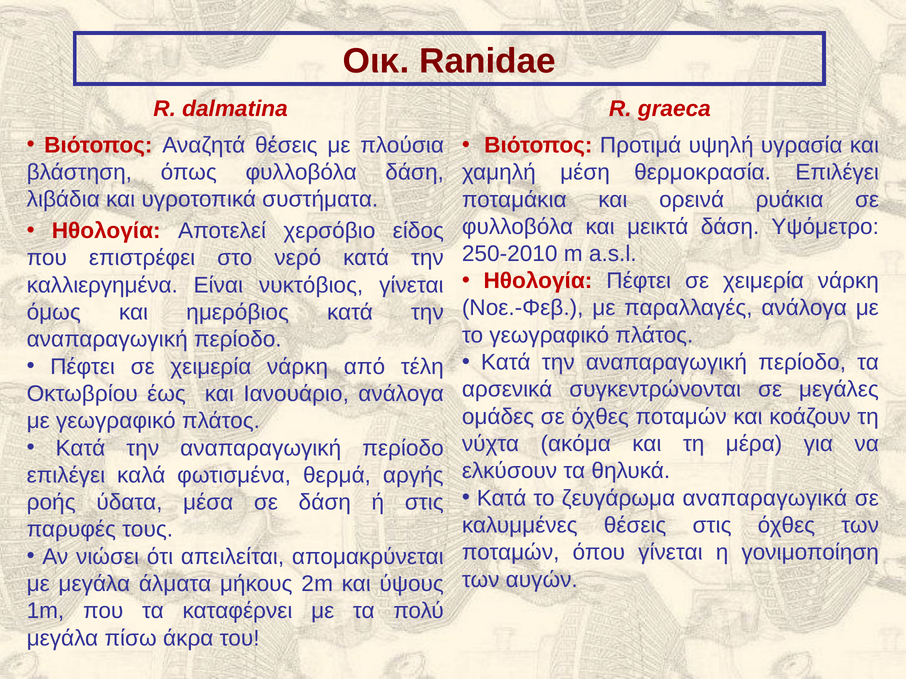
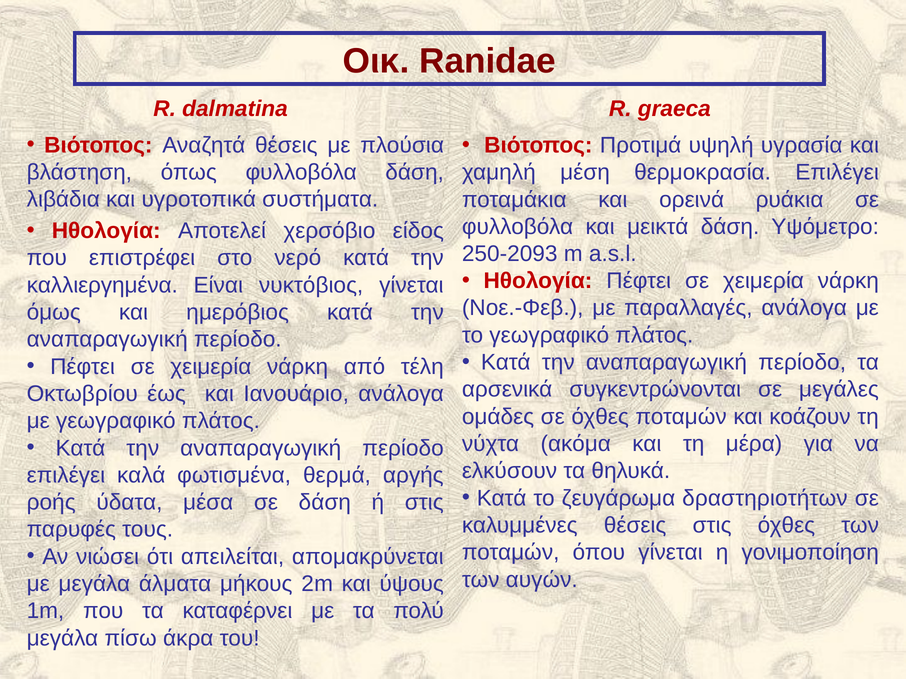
250-2010: 250-2010 -> 250-2093 (510, 254)
αναπαραγωγικά: αναπαραγωγικά -> δραστηριοτήτων (765, 498)
